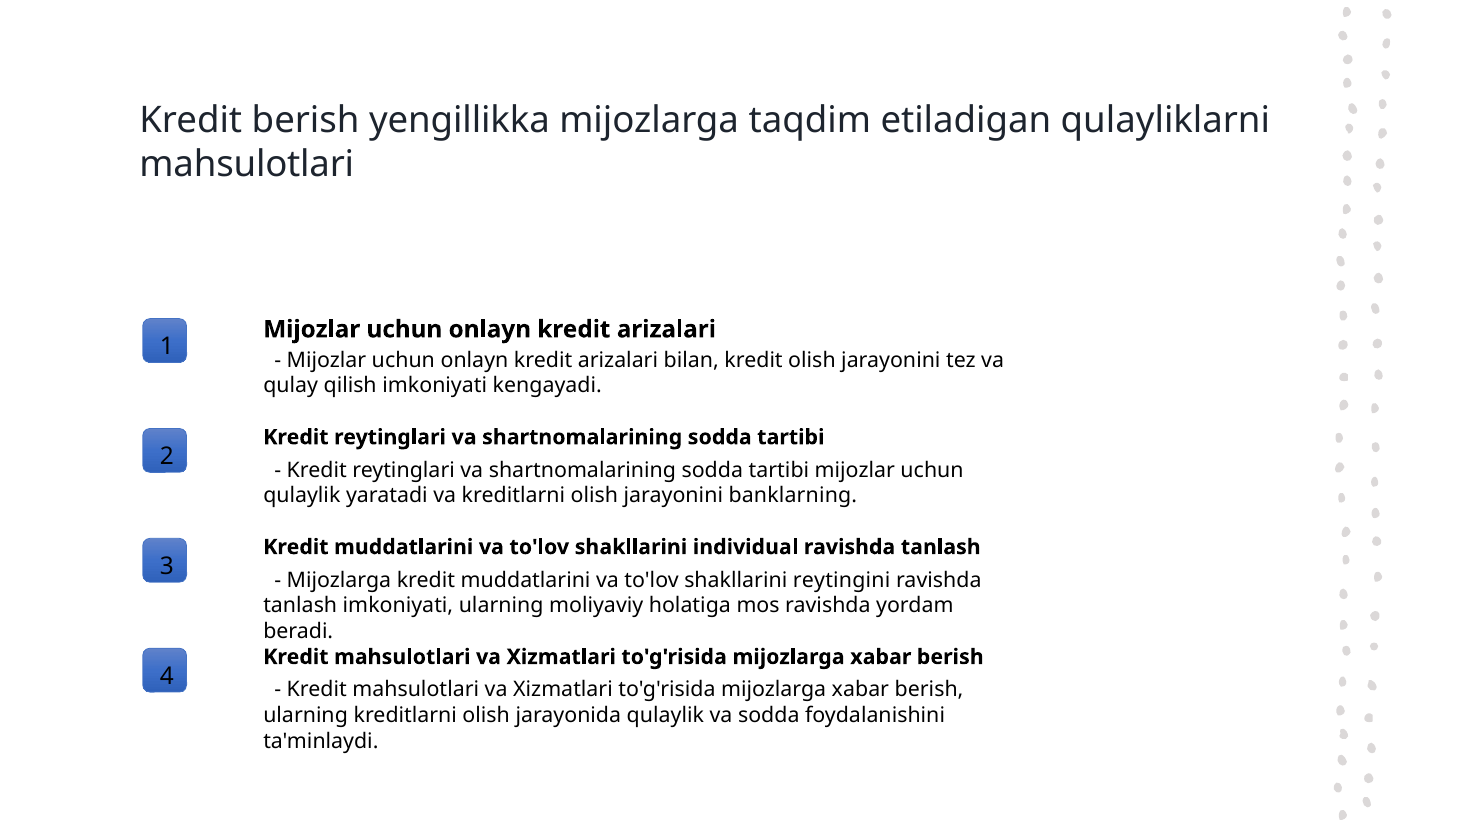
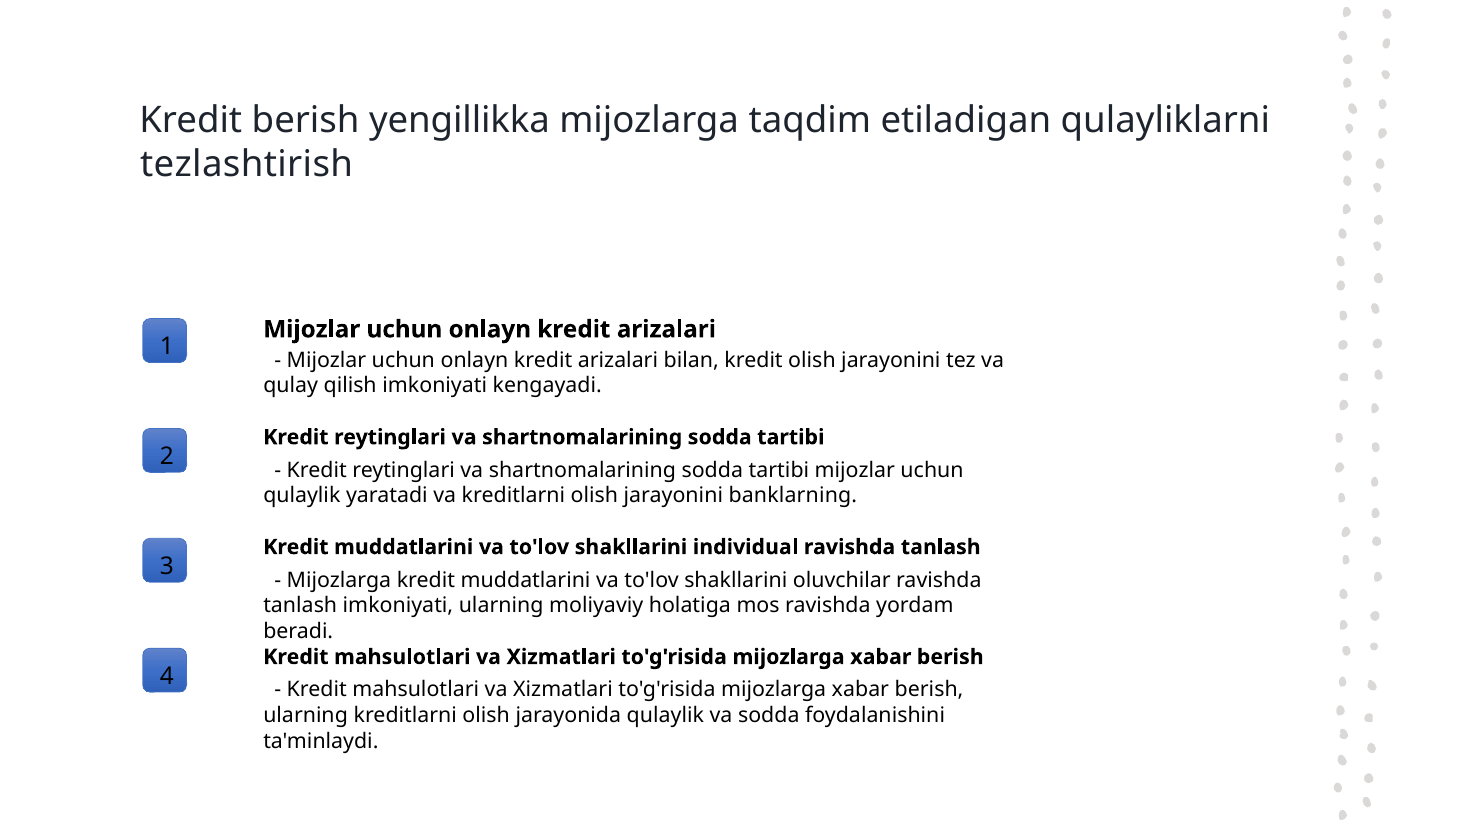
mahsulotlari: mahsulotlari -> tezlashtirish (247, 164)
reytingini: reytingini -> oluvchilar (842, 580)
